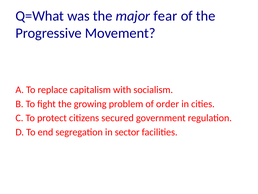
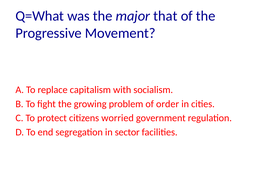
fear: fear -> that (165, 16)
secured: secured -> worried (118, 118)
